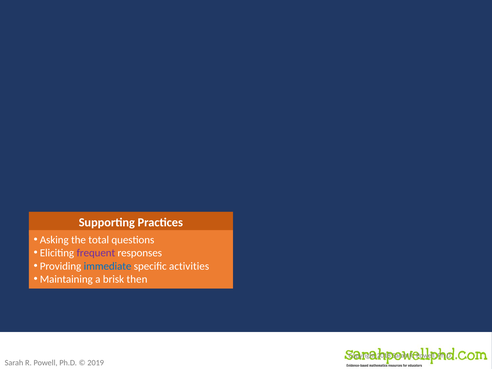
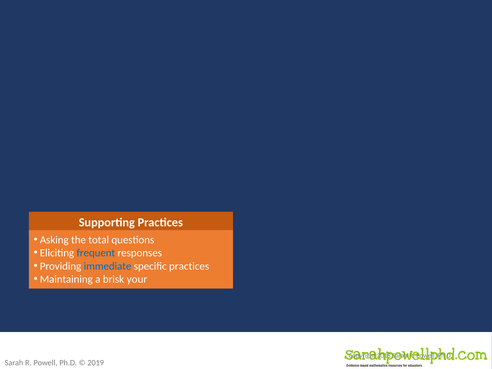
frequent colour: purple -> blue (96, 253)
specific activities: activities -> practices (189, 266)
then: then -> your (137, 279)
